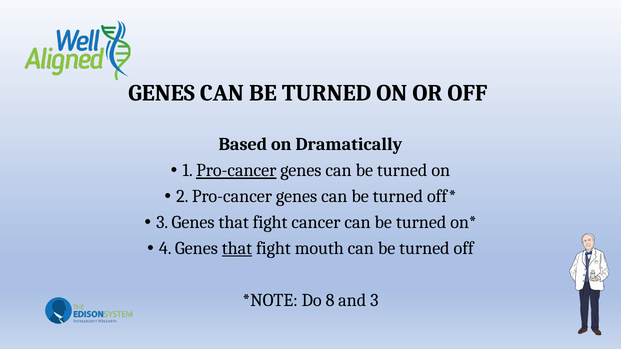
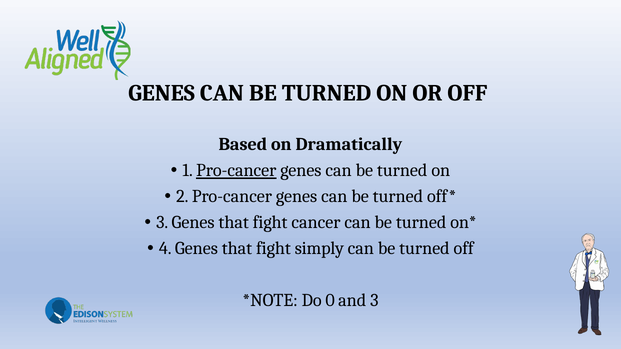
that underline: present -> none (237, 249)
mouth: mouth -> simply (319, 249)
8: 8 -> 0 (330, 301)
